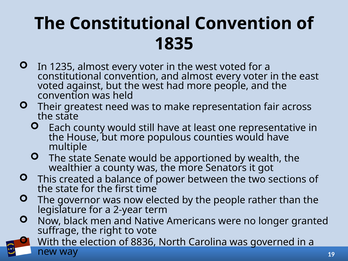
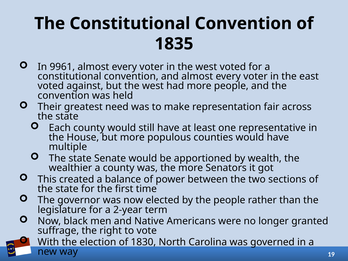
1235: 1235 -> 9961 (62, 67)
8836: 8836 -> 1830 (143, 242)
